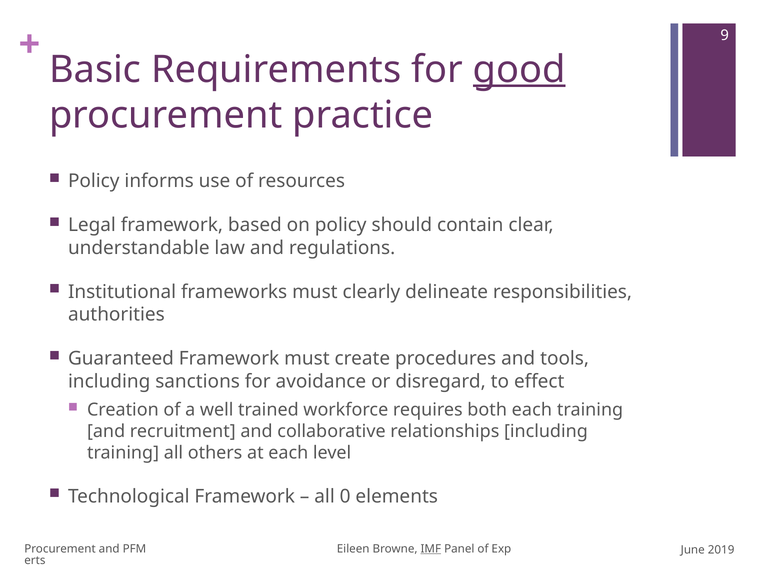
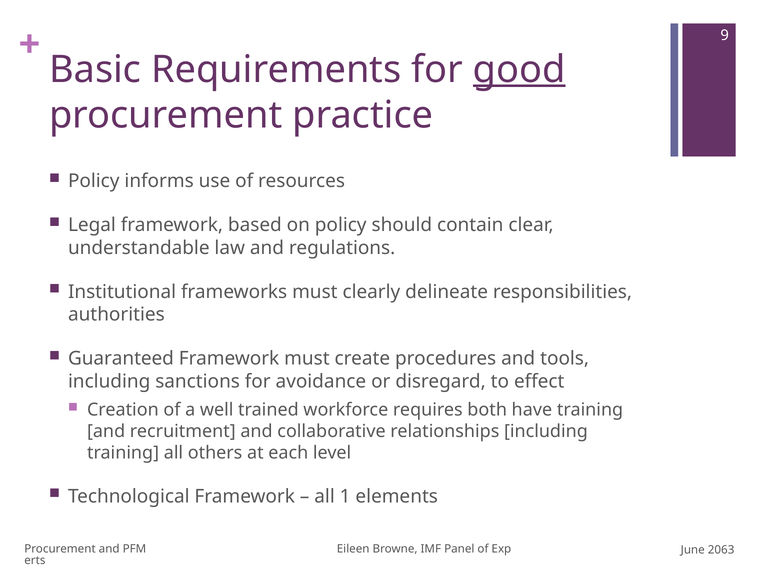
both each: each -> have (532, 410)
0: 0 -> 1 (345, 496)
IMF underline: present -> none (431, 549)
2019: 2019 -> 2063 (721, 550)
